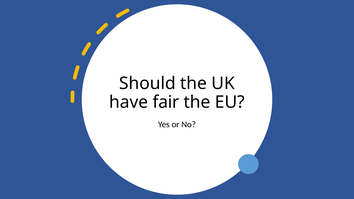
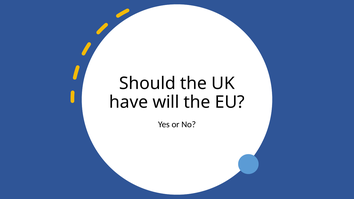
fair: fair -> will (166, 102)
